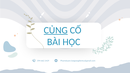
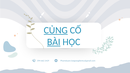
BÀI underline: none -> present (54, 42)
